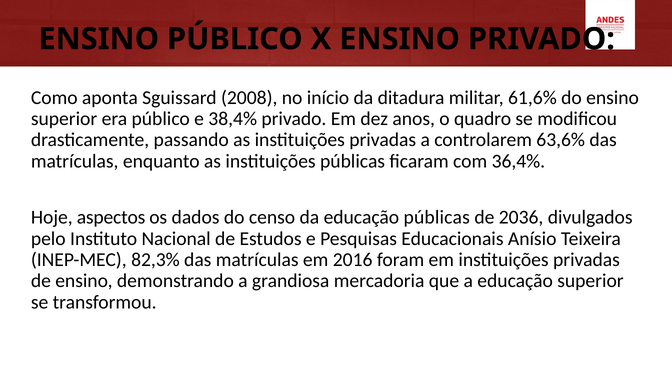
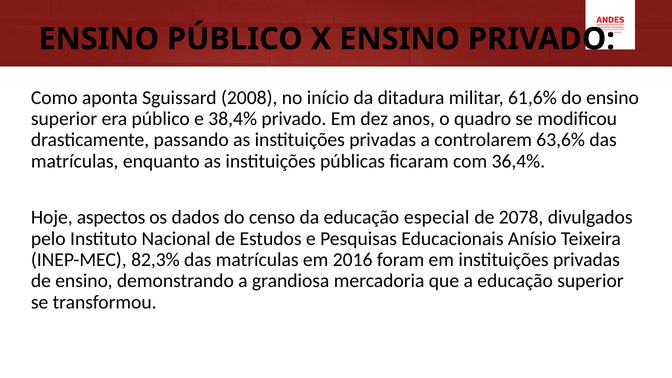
educação públicas: públicas -> especial (437, 217)
2036: 2036 -> 2078 (521, 217)
